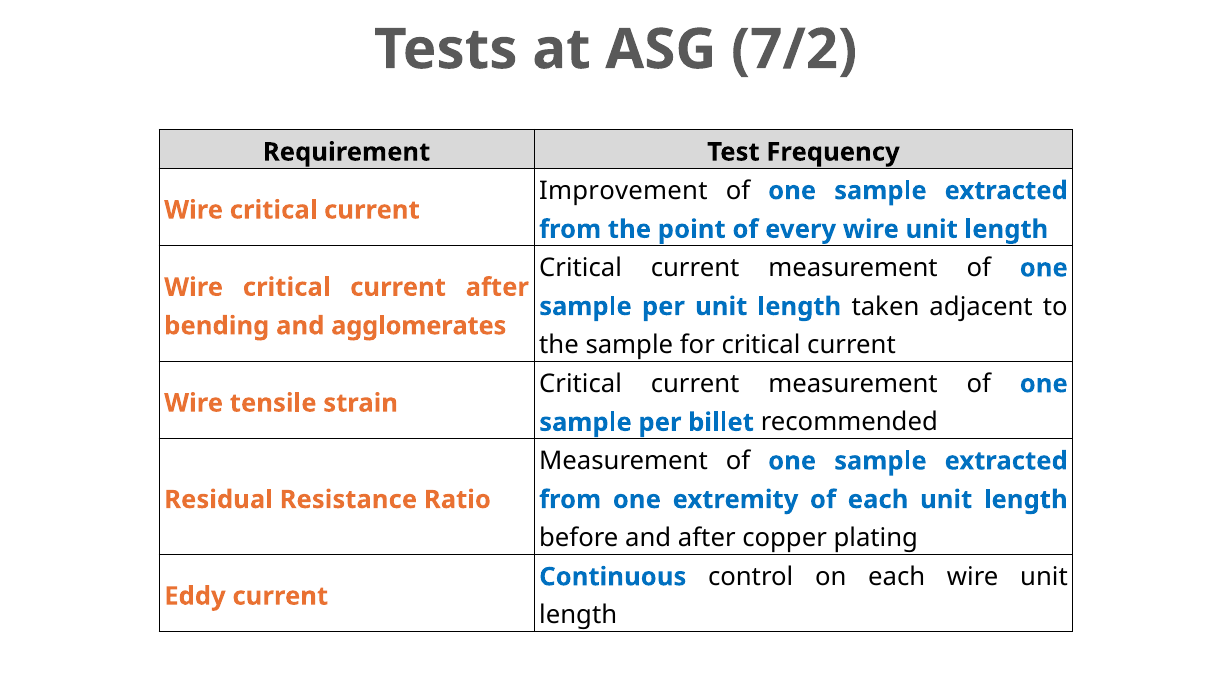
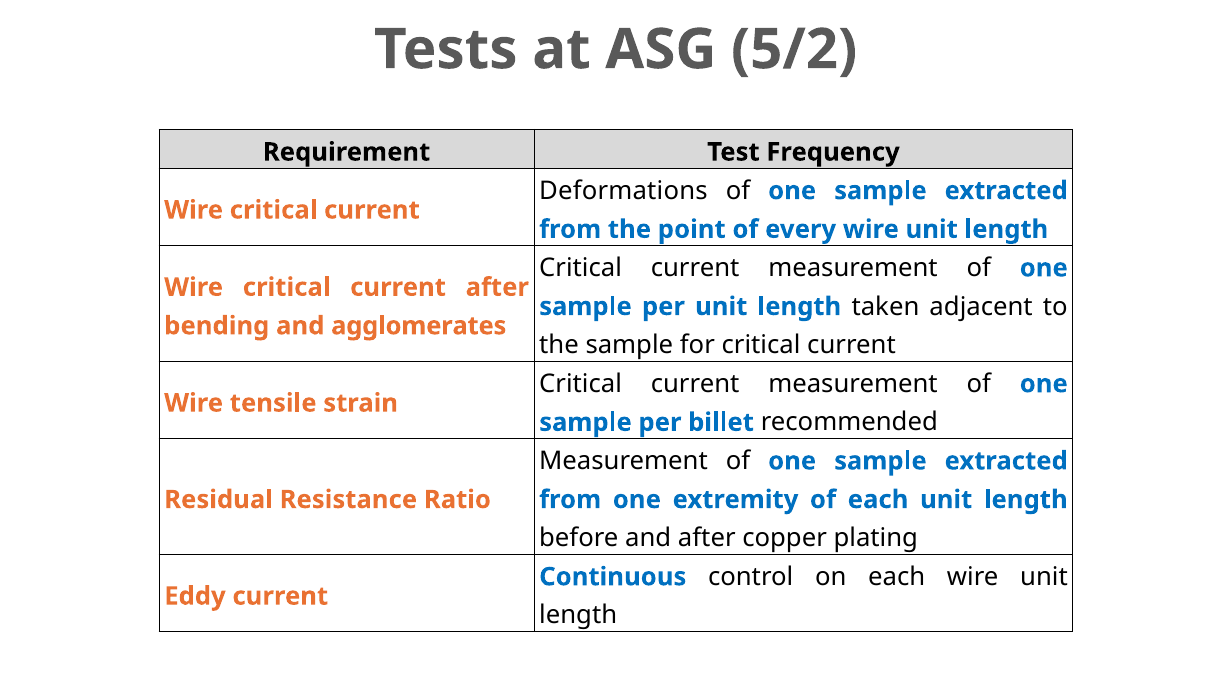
7/2: 7/2 -> 5/2 (794, 50)
Improvement: Improvement -> Deformations (623, 191)
